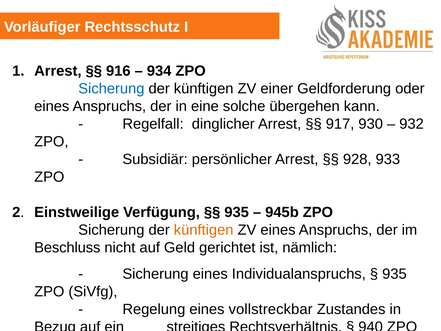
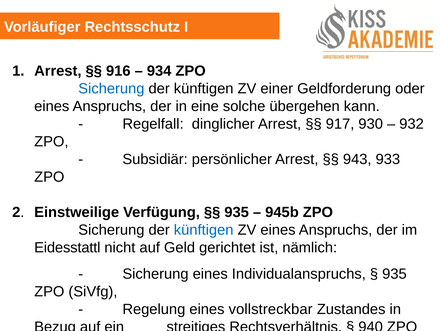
928: 928 -> 943 (357, 159)
künftigen colour: orange -> blue (204, 230)
Beschluss: Beschluss -> Eidesstattl (67, 247)
